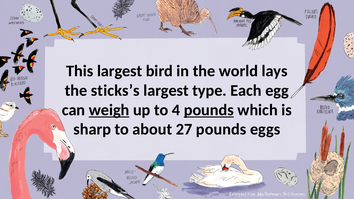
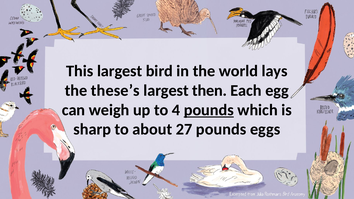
sticks’s: sticks’s -> these’s (115, 91)
type: type -> then (210, 91)
weigh underline: present -> none (109, 110)
